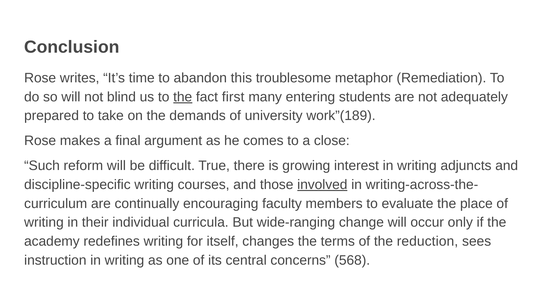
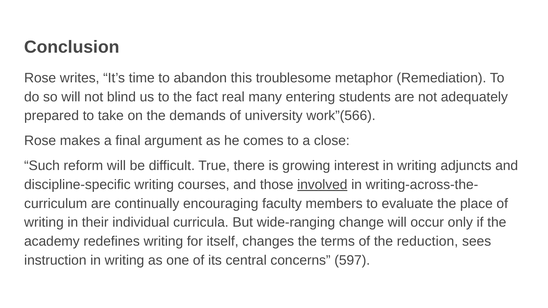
the underline: present -> none (183, 97)
first: first -> real (233, 97)
work”(189: work”(189 -> work”(566 (341, 116)
568: 568 -> 597 (352, 260)
